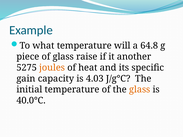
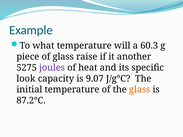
64.8: 64.8 -> 60.3 (149, 46)
joules colour: orange -> purple (52, 68)
gain: gain -> look (26, 79)
4.03: 4.03 -> 9.07 (95, 79)
40.0°C: 40.0°C -> 87.2°C (31, 101)
